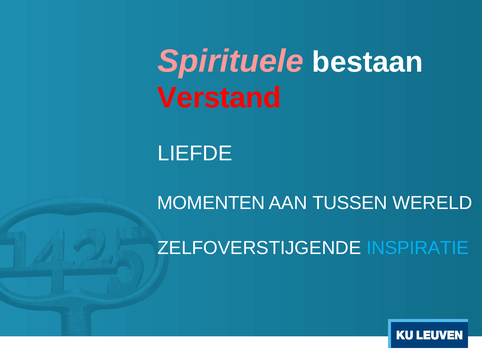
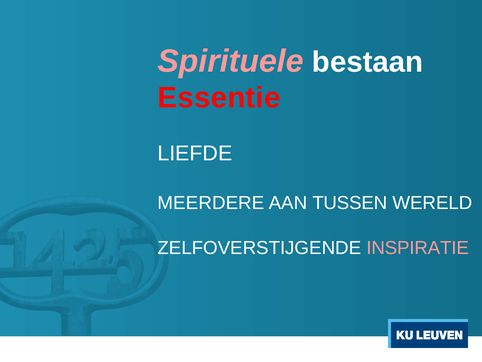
Verstand: Verstand -> Essentie (219, 98)
MOMENTEN: MOMENTEN -> MEERDERE (211, 203)
INSPIRATIE colour: light blue -> pink (418, 248)
